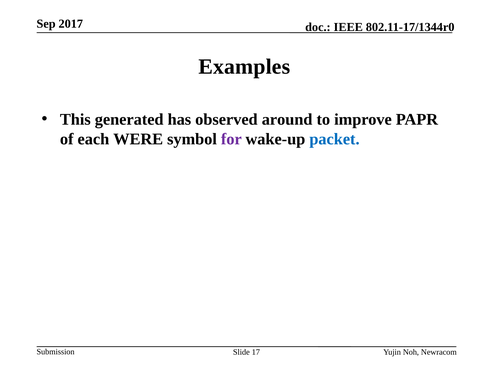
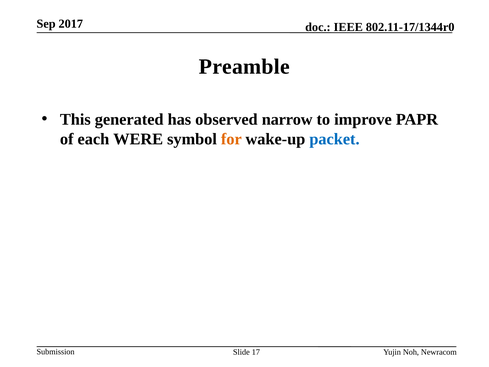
Examples: Examples -> Preamble (244, 67)
around: around -> narrow (287, 119)
for colour: purple -> orange (231, 139)
